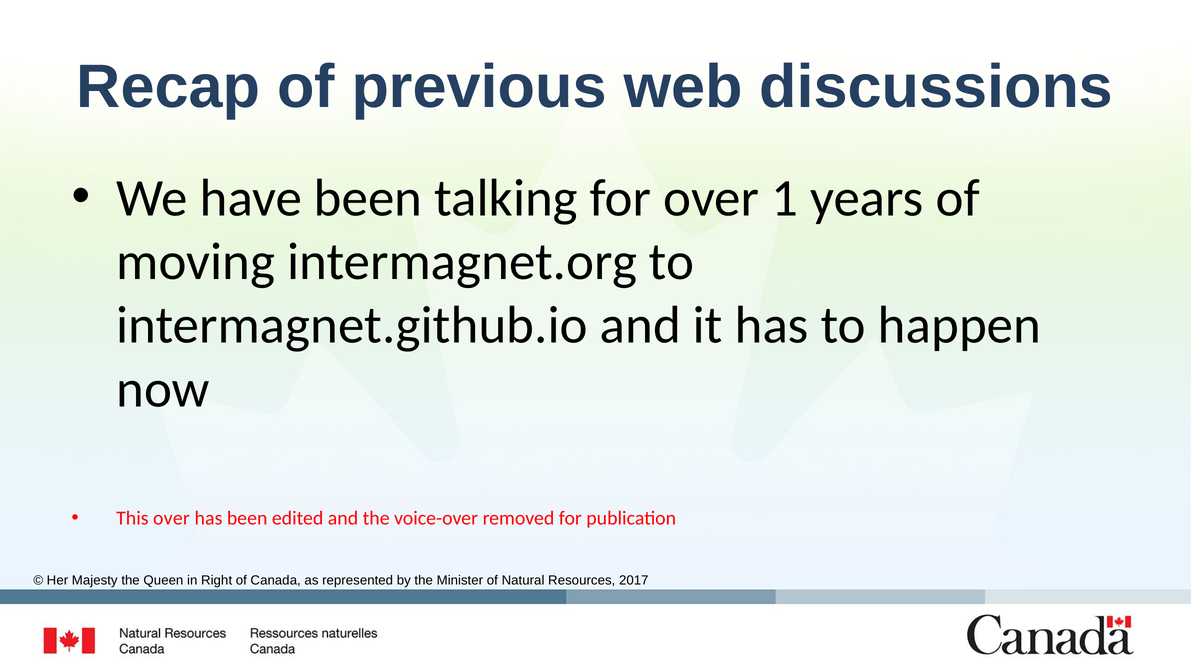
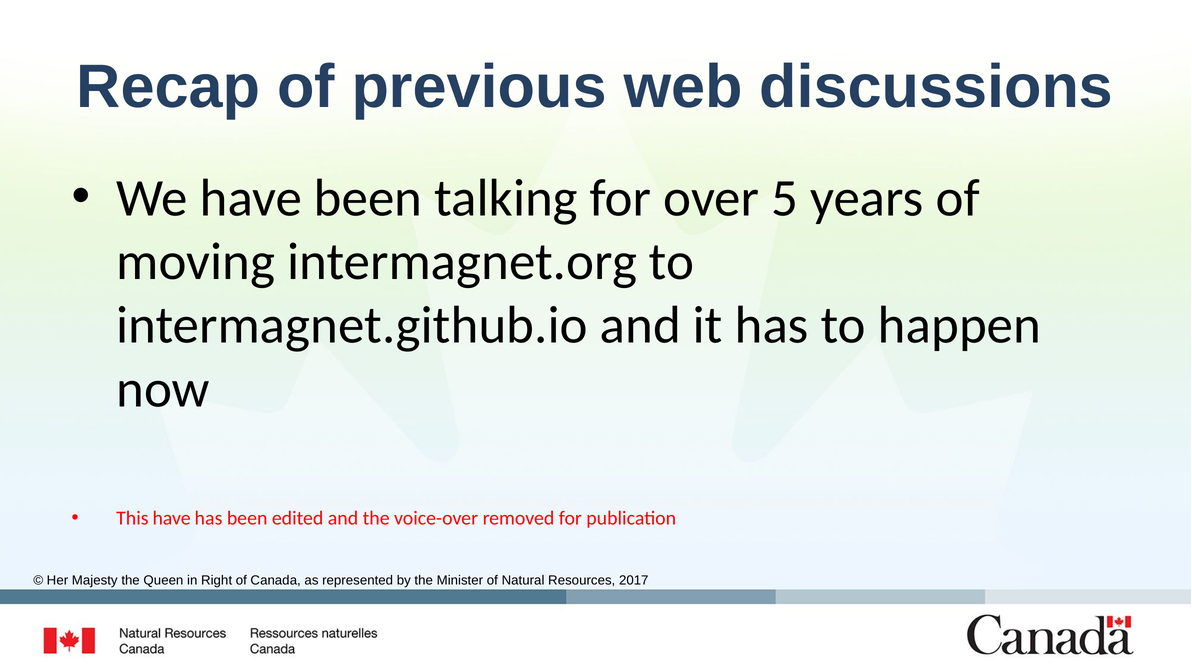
1: 1 -> 5 (785, 198)
This over: over -> have (172, 518)
